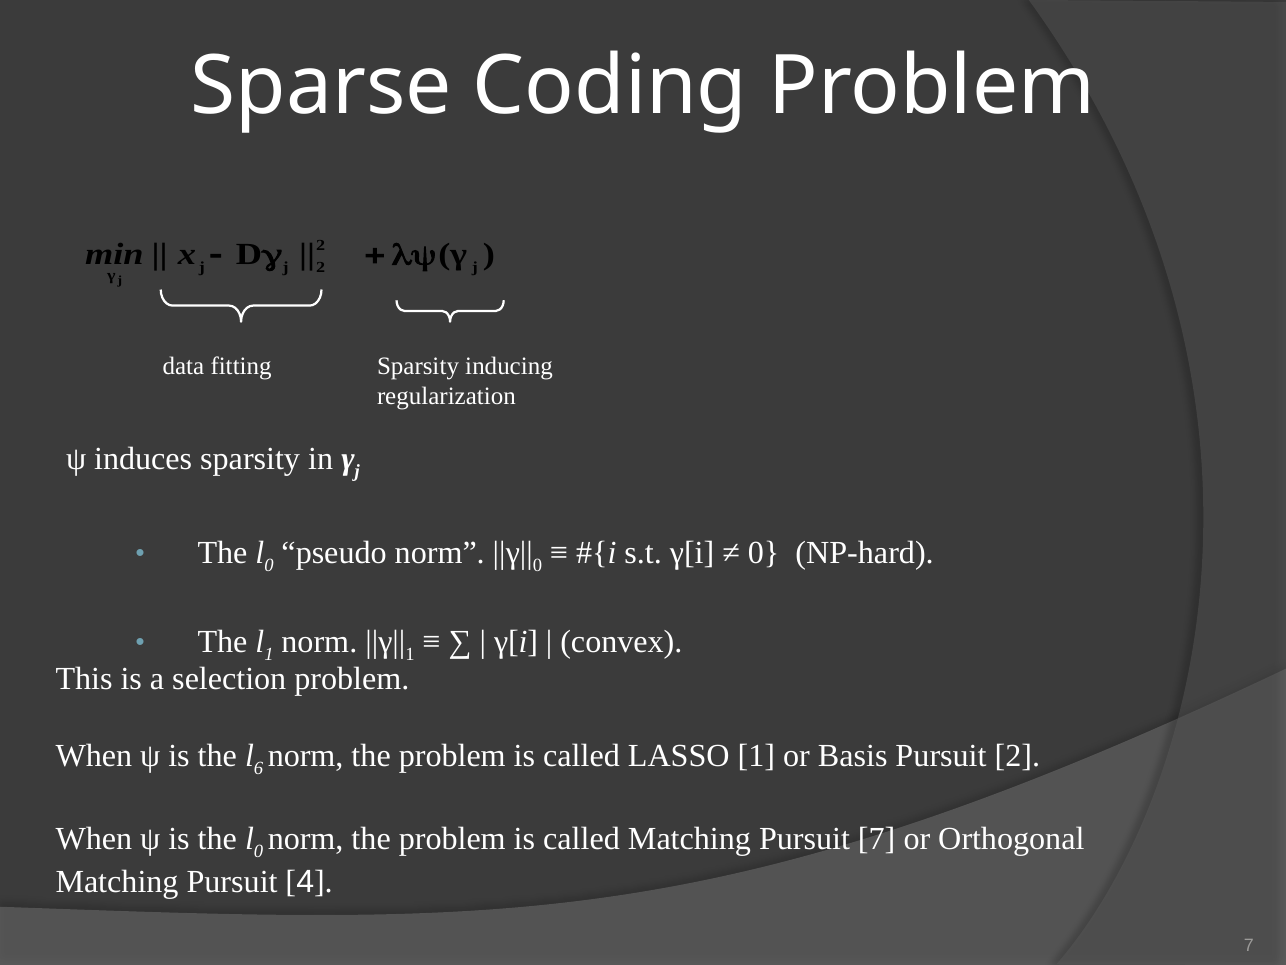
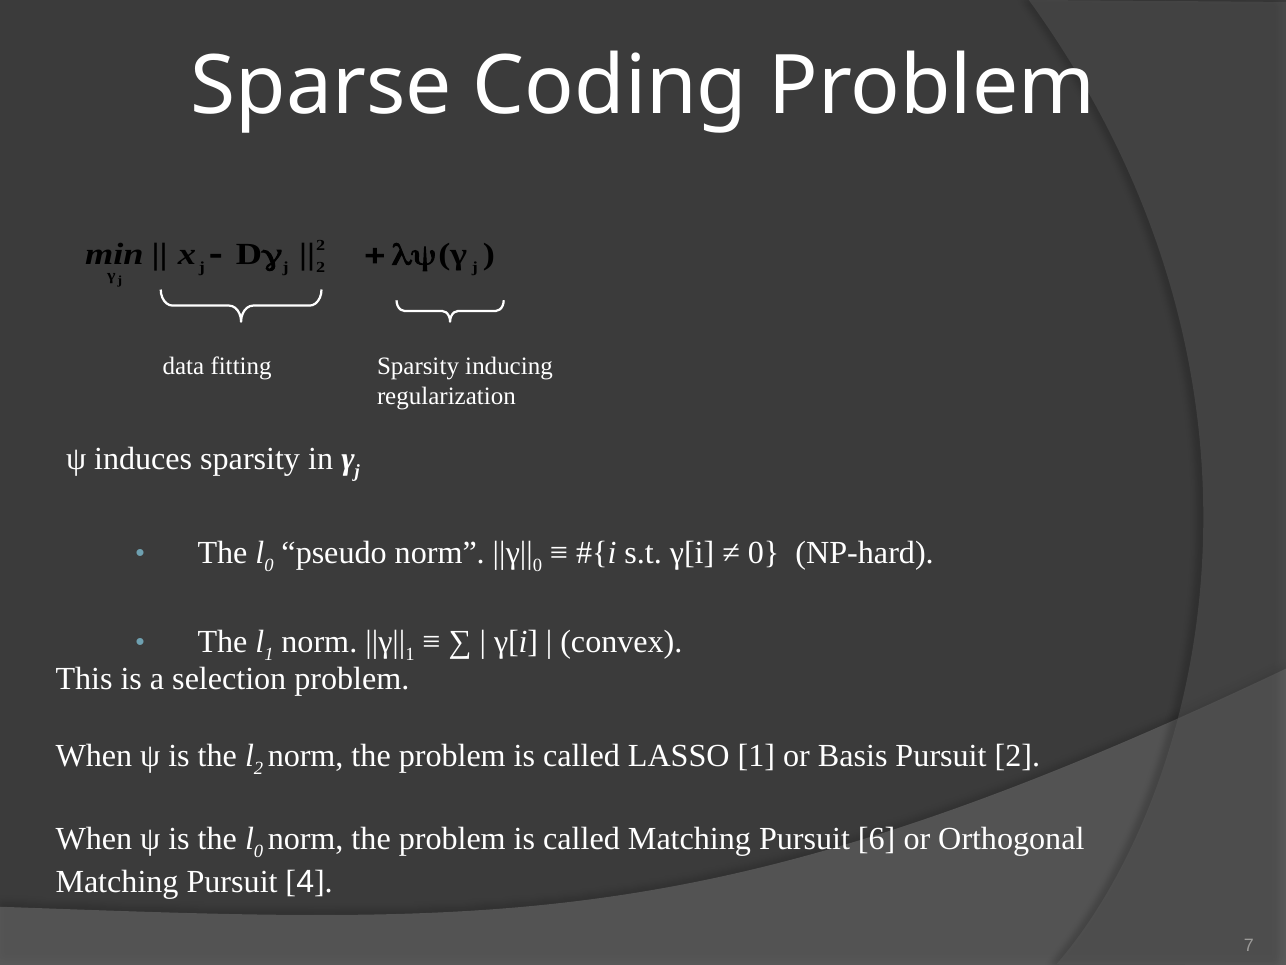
6: 6 -> 2 (259, 768)
Pursuit 7: 7 -> 6 (877, 838)
